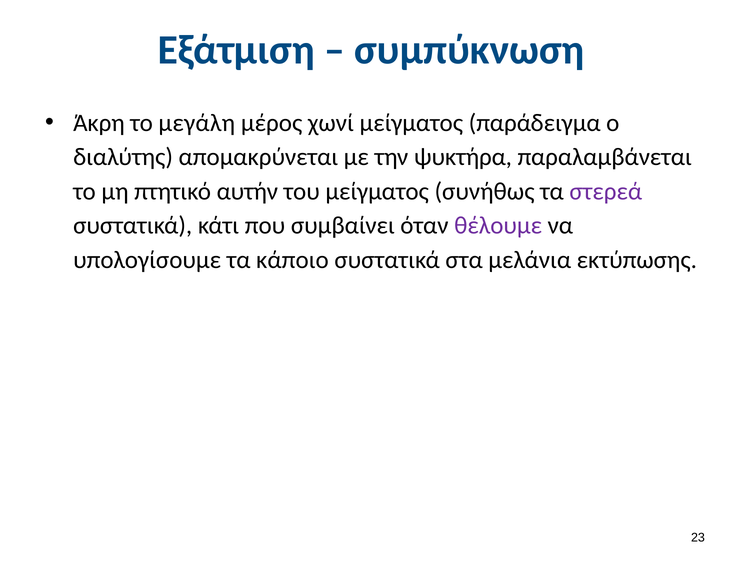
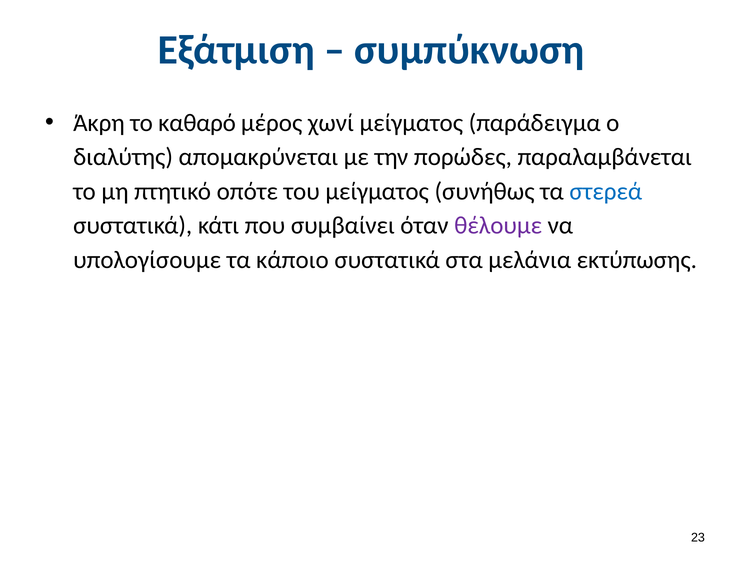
μεγάλη: μεγάλη -> καθαρό (197, 123)
ψυκτήρα: ψυκτήρα -> πορώδες (463, 157)
αυτήν: αυτήν -> οπότε (247, 191)
στερεά colour: purple -> blue (606, 191)
